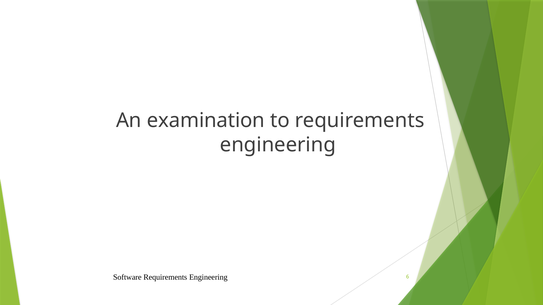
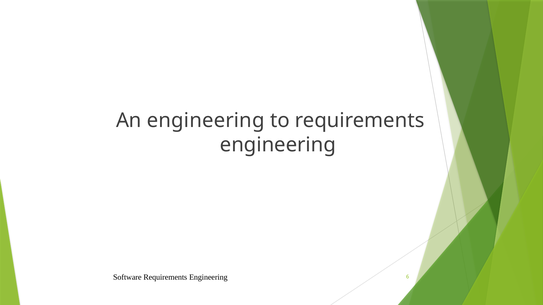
An examination: examination -> engineering (206, 121)
